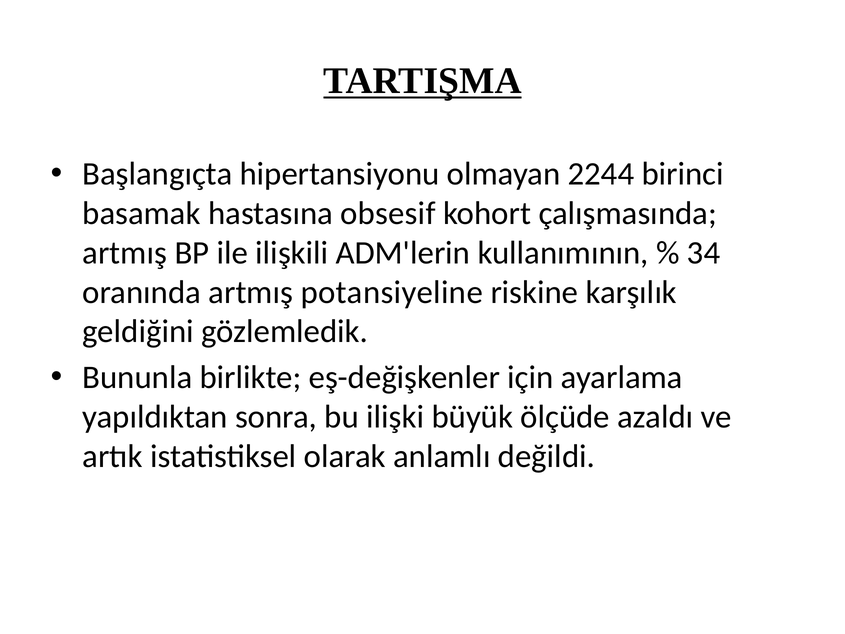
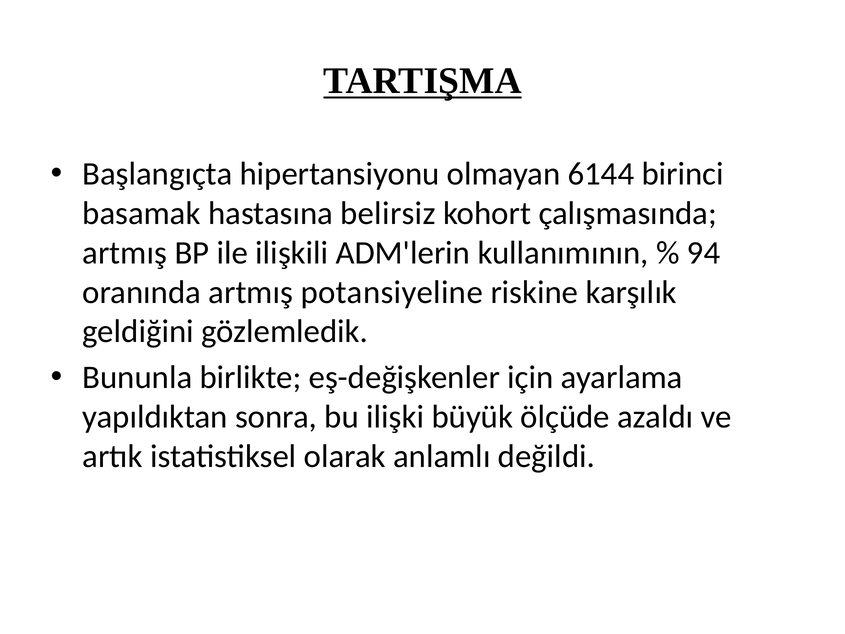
2244: 2244 -> 6144 (601, 174)
obsesif: obsesif -> belirsiz (388, 213)
34: 34 -> 94 (704, 253)
